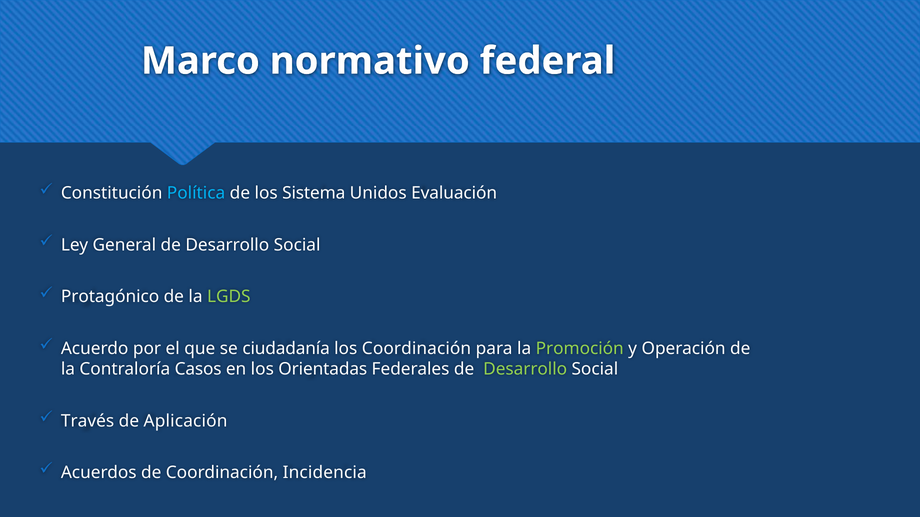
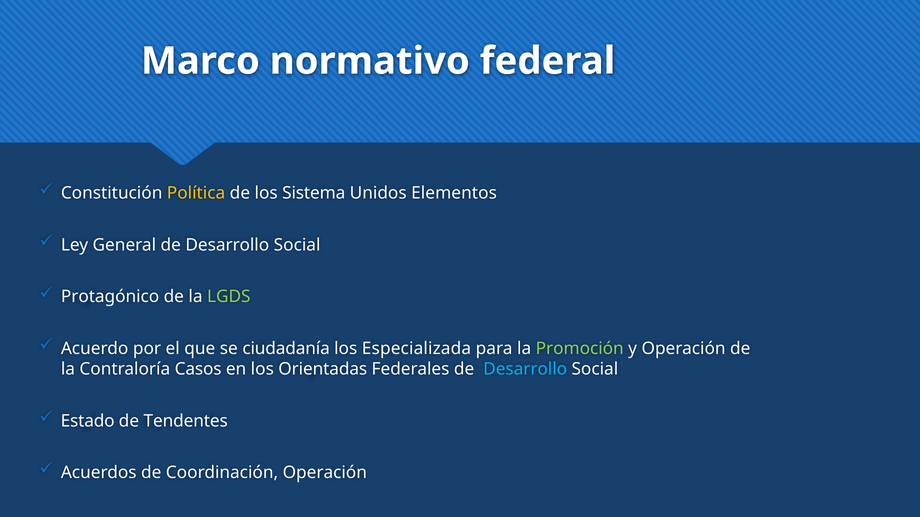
Política colour: light blue -> yellow (196, 193)
Evaluación: Evaluación -> Elementos (454, 193)
los Coordinación: Coordinación -> Especializada (416, 349)
Desarrollo colour: light green -> light blue (525, 369)
Través: Través -> Estado (88, 421)
Aplicación: Aplicación -> Tendentes (186, 421)
Coordinación Incidencia: Incidencia -> Operación (325, 473)
